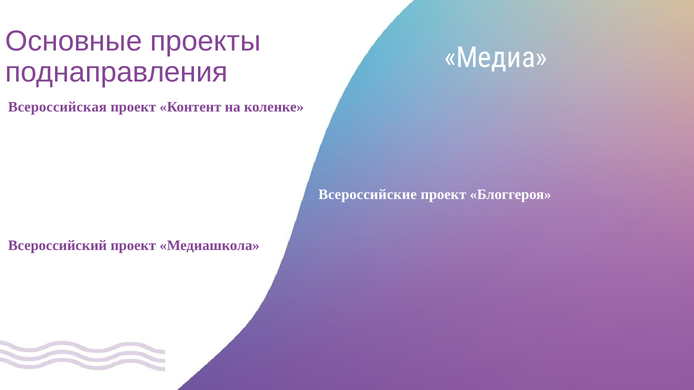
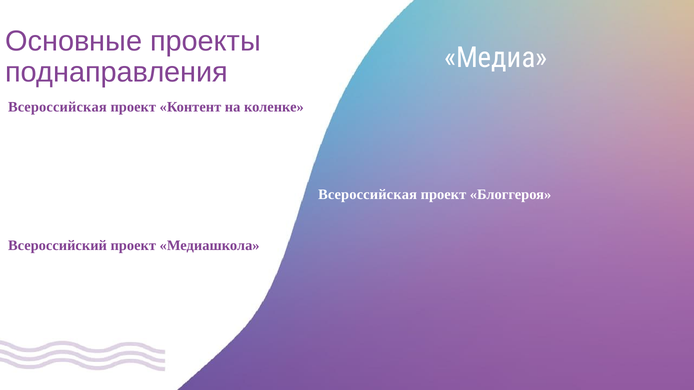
Всероссийские: Всероссийские -> Всероссийская (368, 194)
